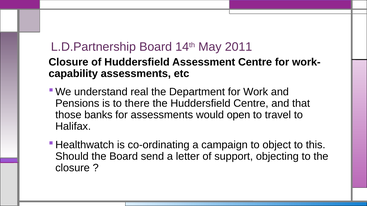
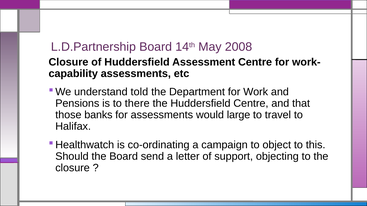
2011: 2011 -> 2008 (239, 47)
real: real -> told (139, 92)
open: open -> large (239, 115)
